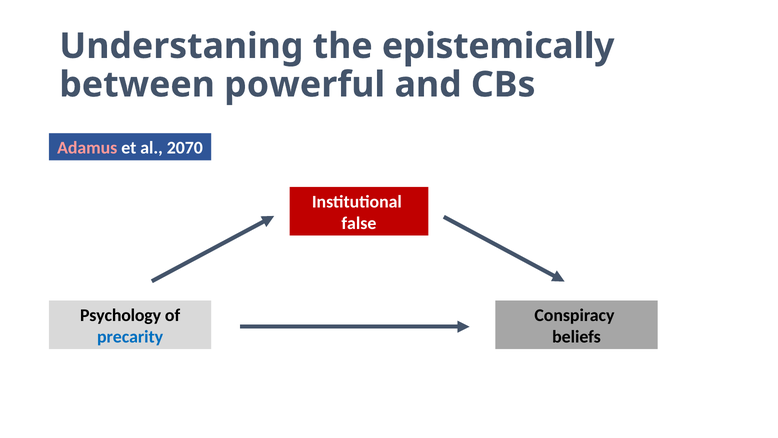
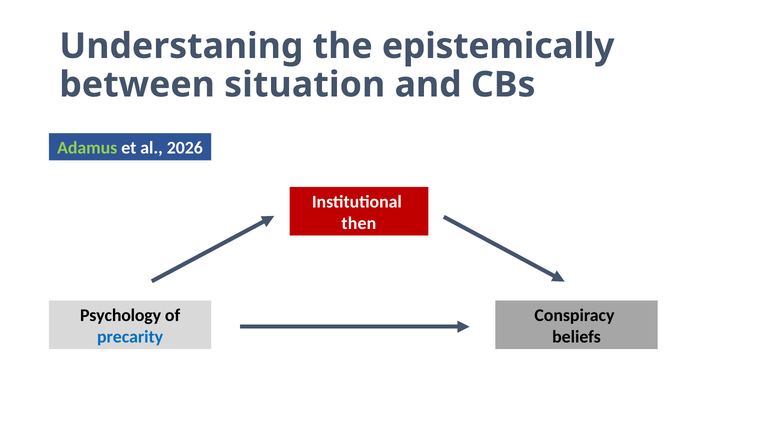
powerful: powerful -> situation (305, 85)
Adamus colour: pink -> light green (87, 148)
2070: 2070 -> 2026 (185, 148)
false: false -> then (359, 223)
